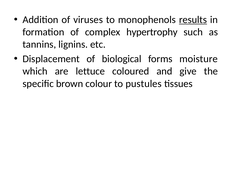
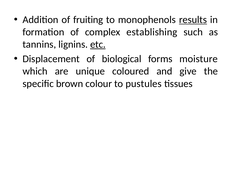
viruses: viruses -> fruiting (88, 20)
hypertrophy: hypertrophy -> establishing (152, 32)
etc underline: none -> present (98, 44)
lettuce: lettuce -> unique (90, 71)
